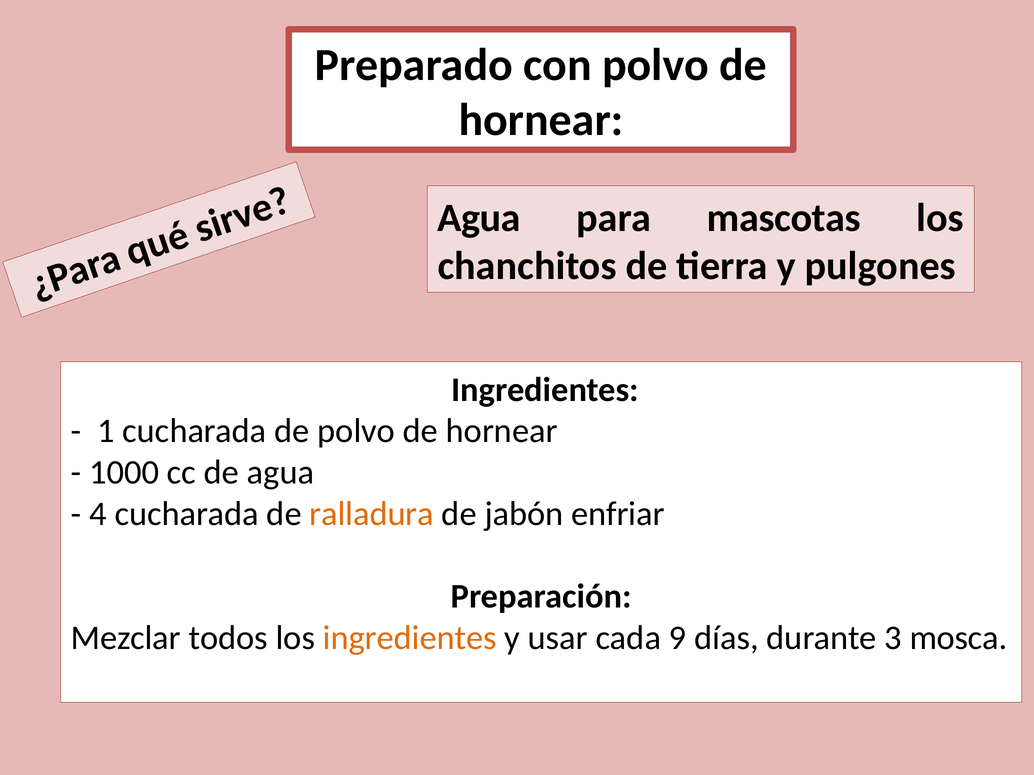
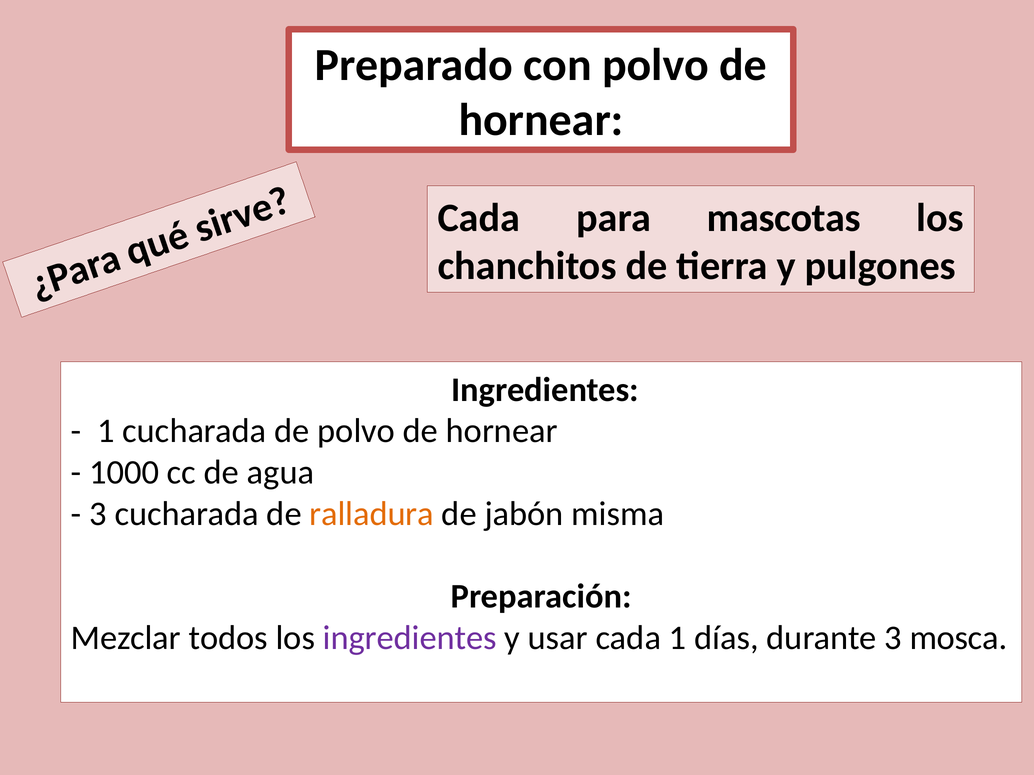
Agua: Agua -> Cada (479, 218)
4: 4 -> 3 (98, 514)
enfriar: enfriar -> misma (618, 514)
ingredientes colour: orange -> purple (410, 638)
cada 9: 9 -> 1 (678, 638)
